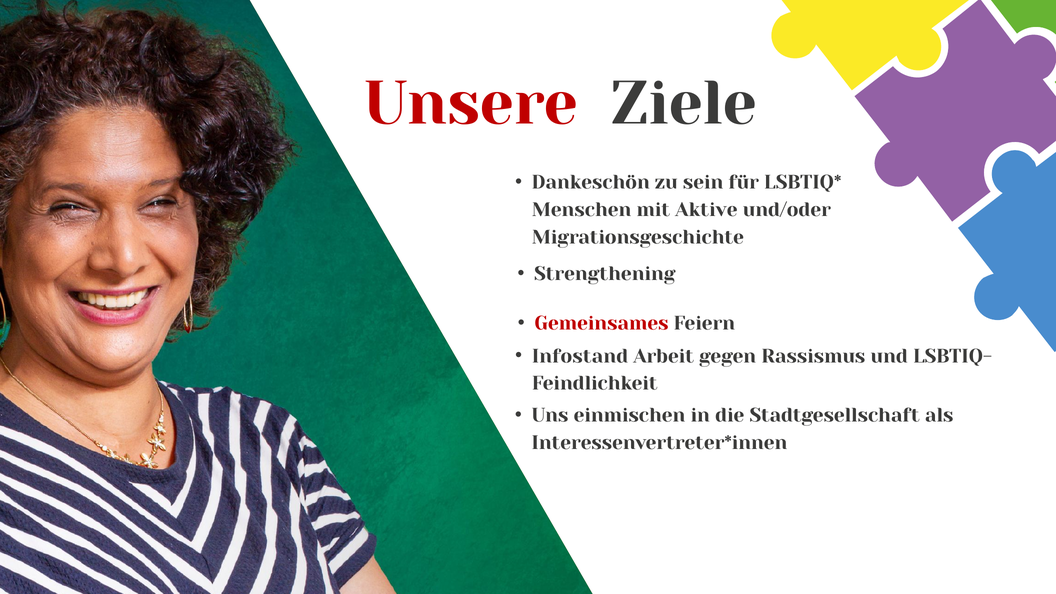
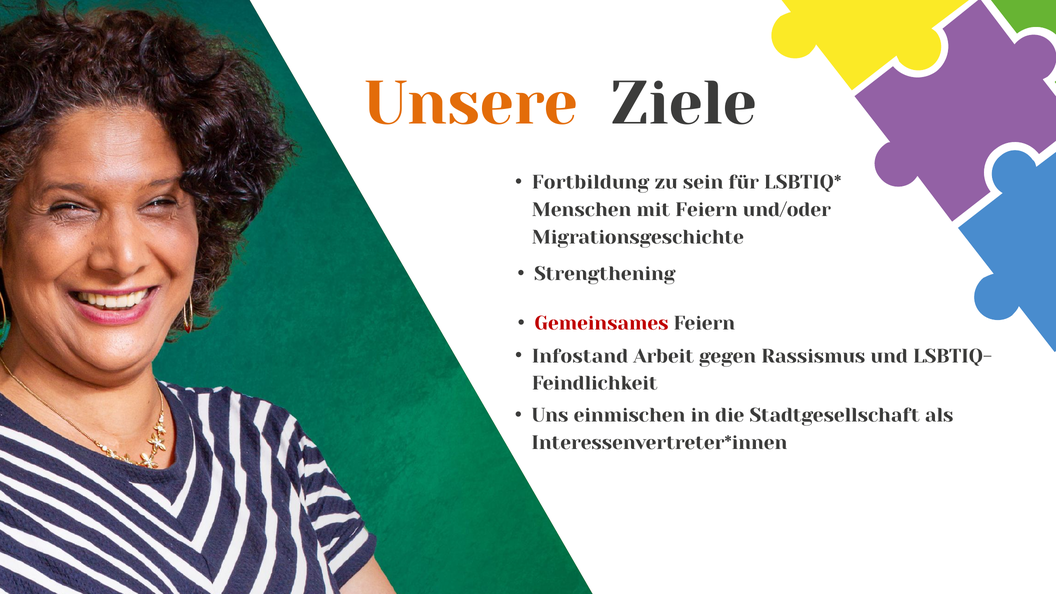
Unsere colour: red -> orange (471, 103)
Dankeschön: Dankeschön -> Fortbildung (591, 182)
mit Aktive: Aktive -> Feiern (706, 210)
